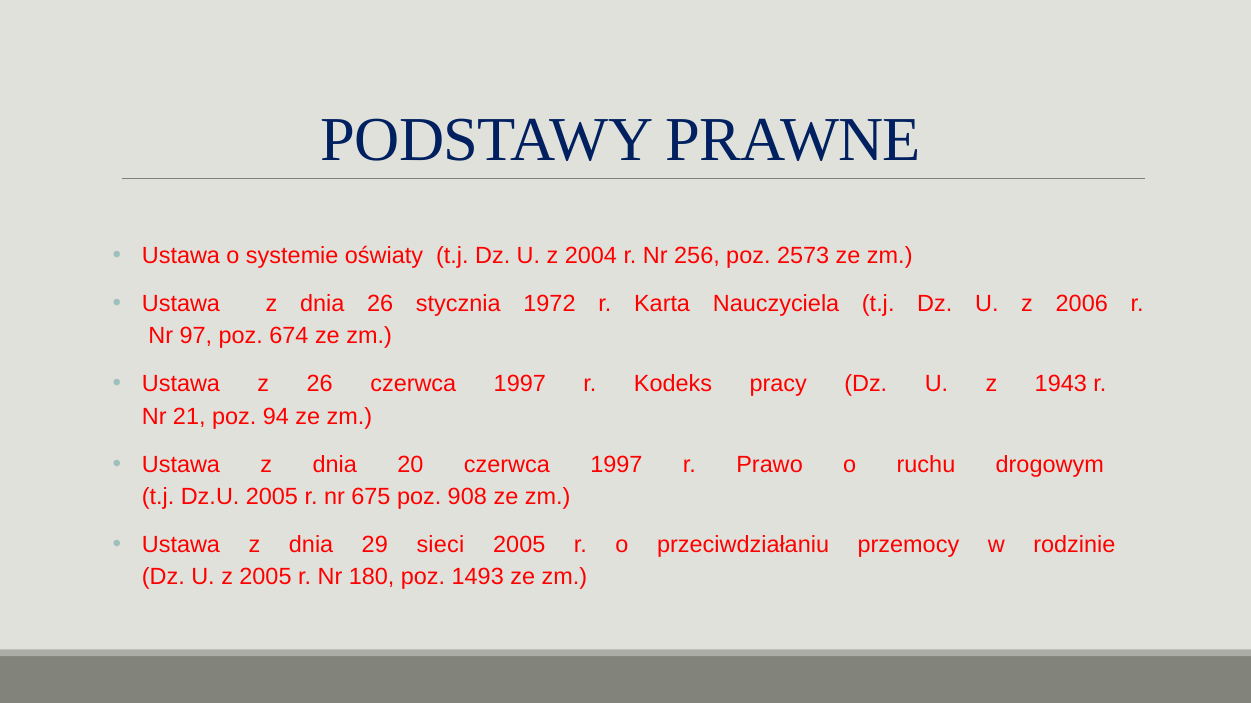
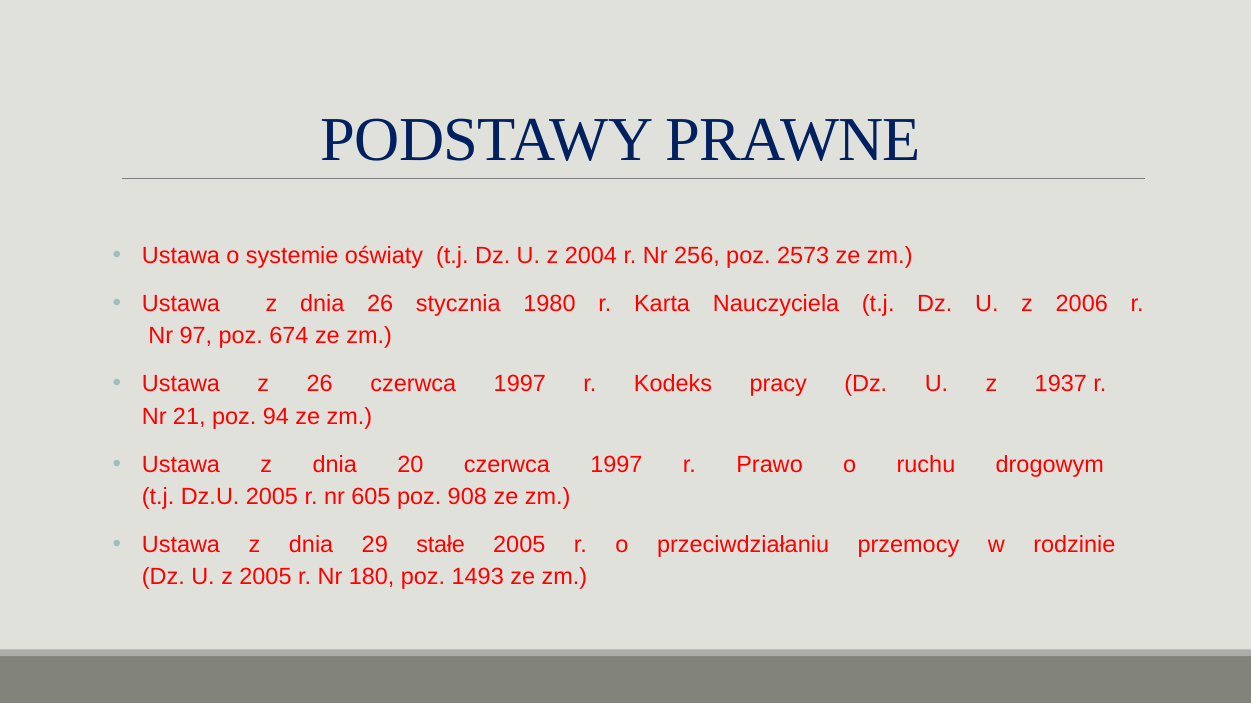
1972: 1972 -> 1980 (549, 304)
1943: 1943 -> 1937 (1061, 385)
675: 675 -> 605 (371, 497)
sieci: sieci -> stałe (441, 545)
